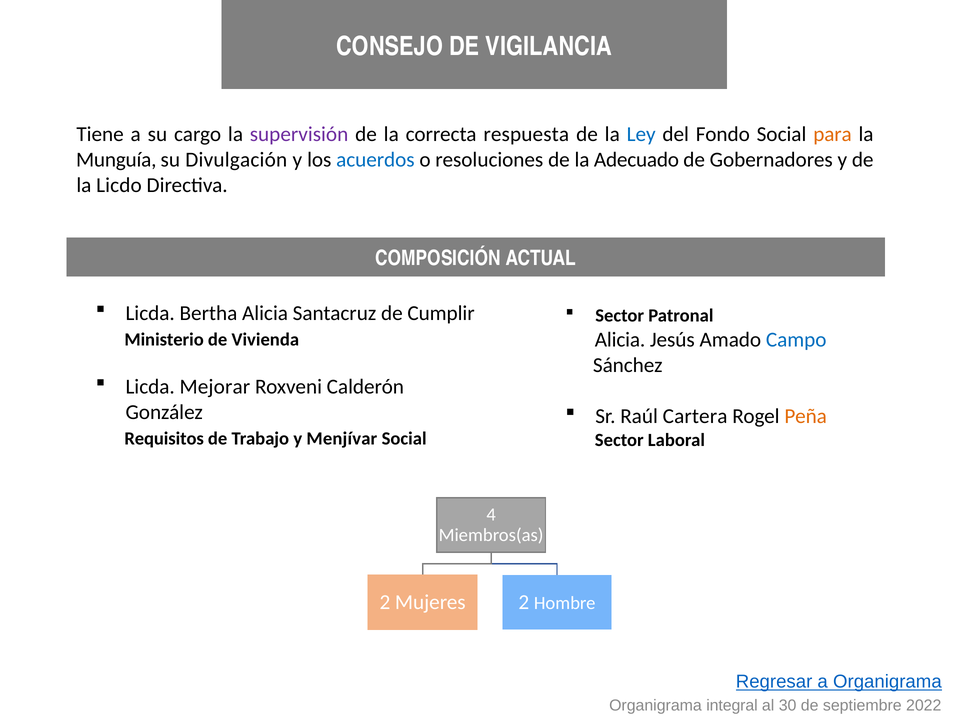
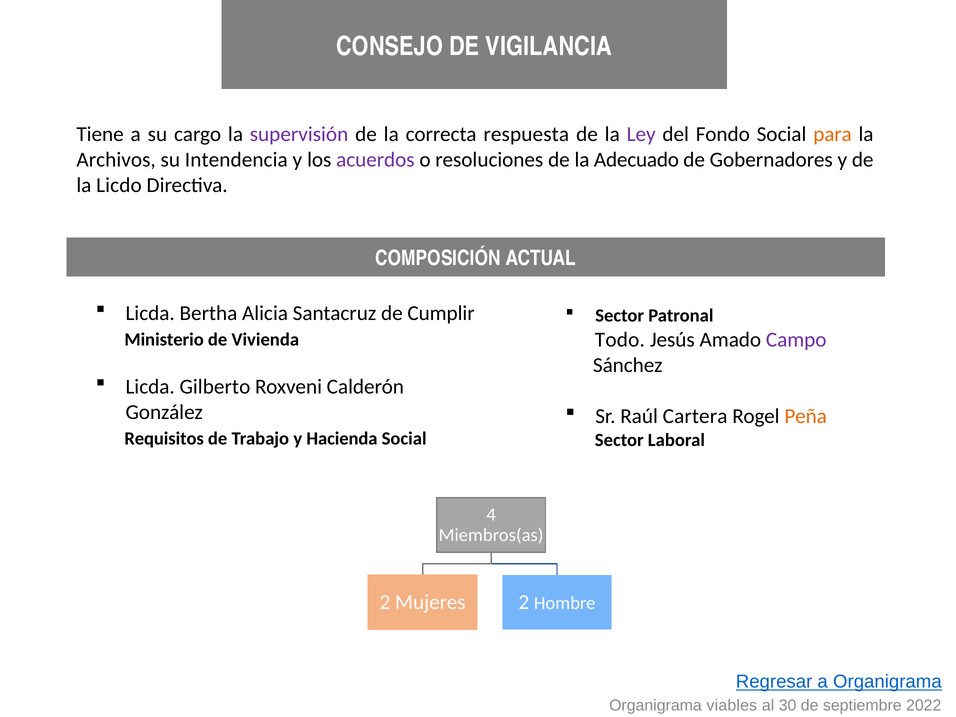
Ley colour: blue -> purple (641, 134)
Munguía: Munguía -> Archivos (116, 160)
Divulgación: Divulgación -> Intendencia (236, 160)
acuerdos colour: blue -> purple (375, 160)
Alicia: Alicia -> Todo (620, 340)
Campo colour: blue -> purple (796, 340)
Mejorar: Mejorar -> Gilberto (215, 387)
Menjívar: Menjívar -> Hacienda (342, 439)
integral: integral -> viables (732, 706)
